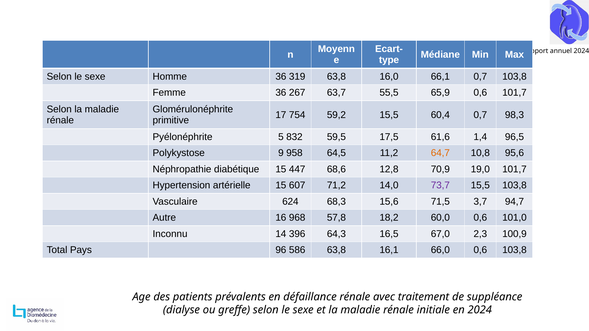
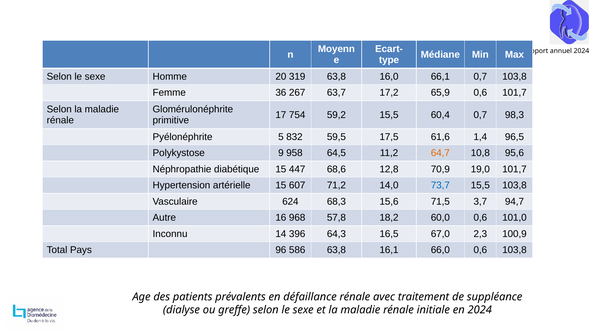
Homme 36: 36 -> 20 (281, 77)
55,5: 55,5 -> 17,2 (389, 93)
73,7 colour: purple -> blue (440, 186)
